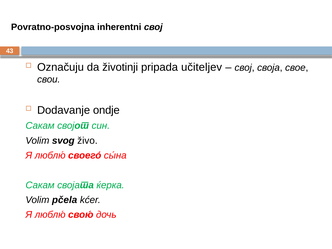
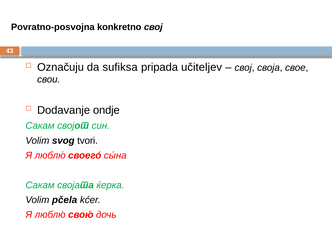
inherentni: inherentni -> konkretno (119, 27)
životinji: životinji -> sufiksa (120, 67)
živo: živo -> tvori (88, 141)
